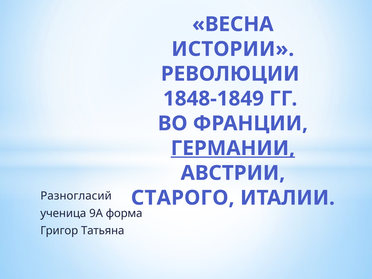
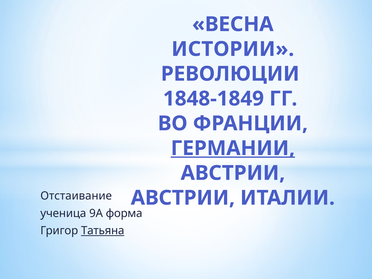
Разногласий: Разногласий -> Отстаивание (76, 196)
СТАРОГО: СТАРОГО -> АВСТРИИ (183, 198)
Татьяна underline: none -> present (103, 231)
